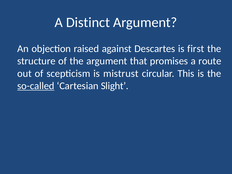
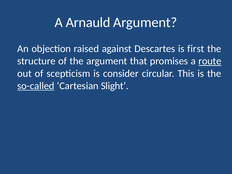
Distinct: Distinct -> Arnauld (88, 22)
route underline: none -> present (210, 61)
mistrust: mistrust -> consider (121, 73)
